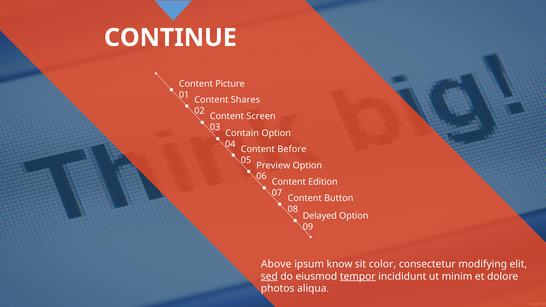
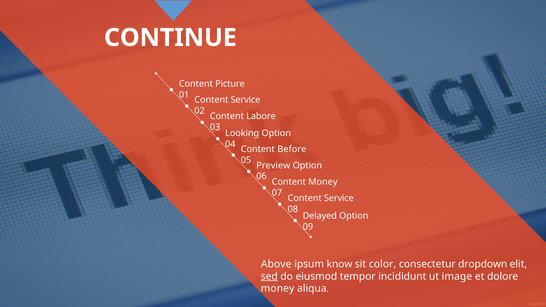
Shares: Shares -> Service (245, 100)
Screen: Screen -> Labore (261, 116)
Contain: Contain -> Looking (242, 133)
Content Edition: Edition -> Money (323, 182)
Button: Button -> Service (339, 198)
modifying: modifying -> dropdown (483, 264)
tempor underline: present -> none (358, 276)
minim: minim -> image (457, 276)
photos: photos -> money (278, 289)
